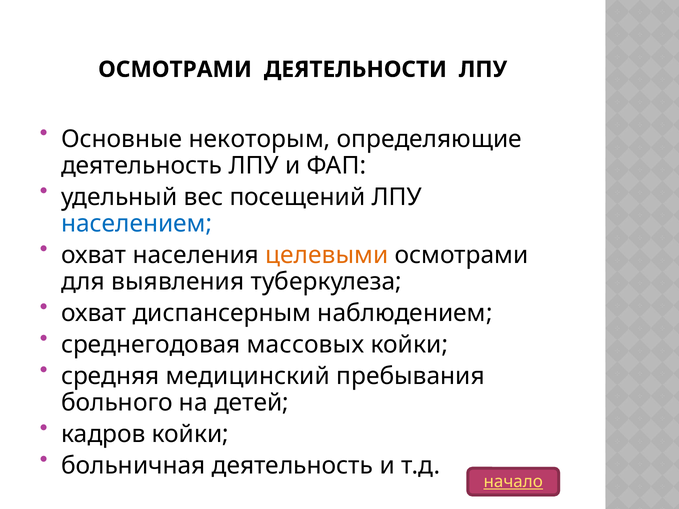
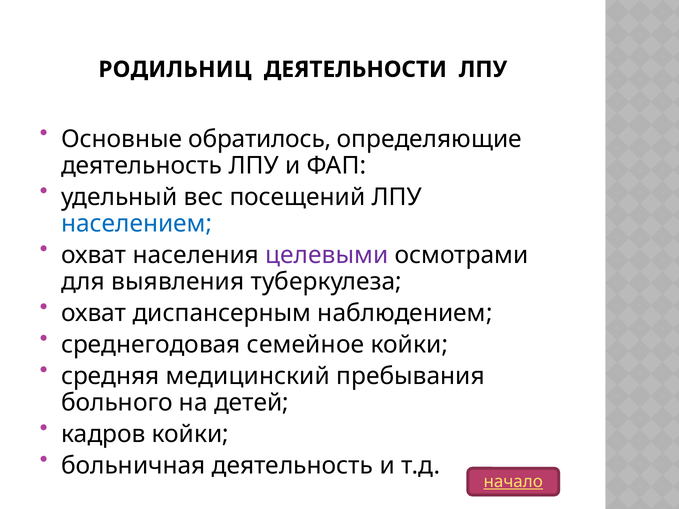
ОСМОТРАМИ: ОСМОТРАМИ -> РОДИЛЬНИЦ (175, 69)
некоторым: некоторым -> обратилось (260, 139)
целевыми colour: orange -> purple (327, 255)
массовых: массовых -> семейное (306, 345)
